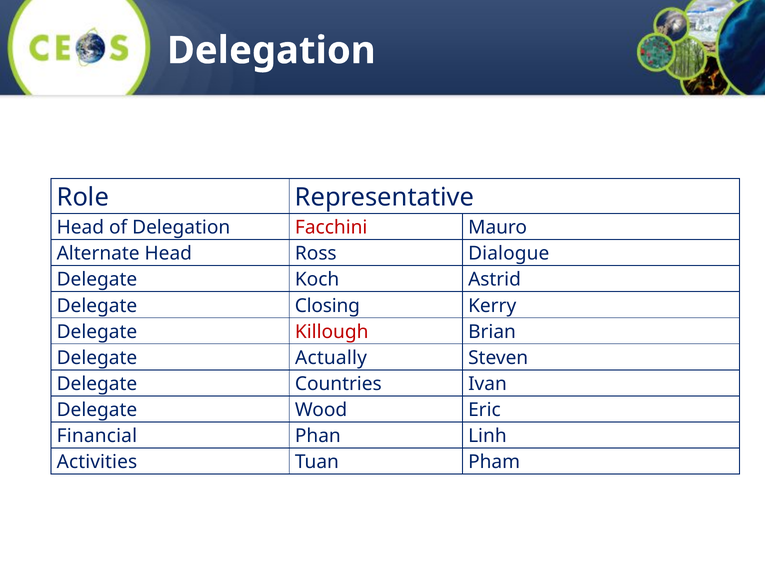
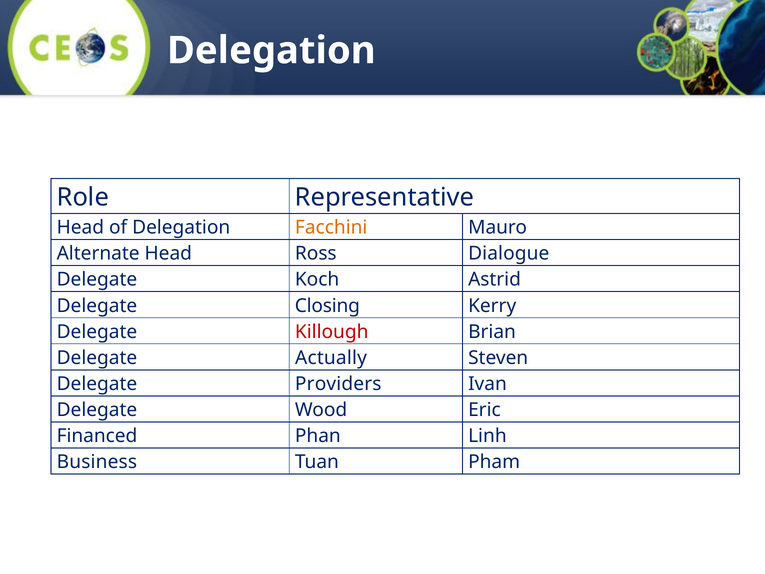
Facchini colour: red -> orange (331, 227)
Countries: Countries -> Providers (338, 384)
Financial: Financial -> Financed (97, 436)
Activities: Activities -> Business (97, 462)
